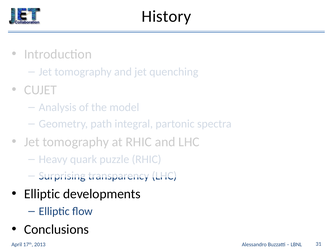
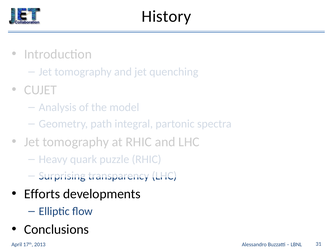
Elliptic: Elliptic -> Efforts (42, 194)
